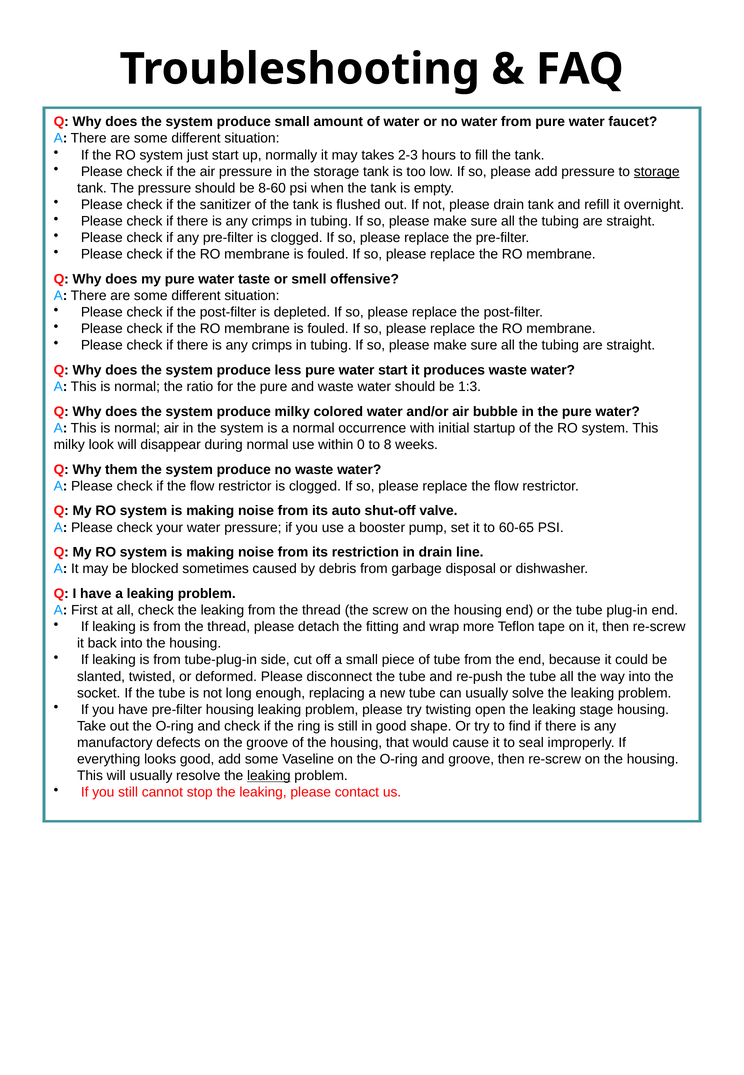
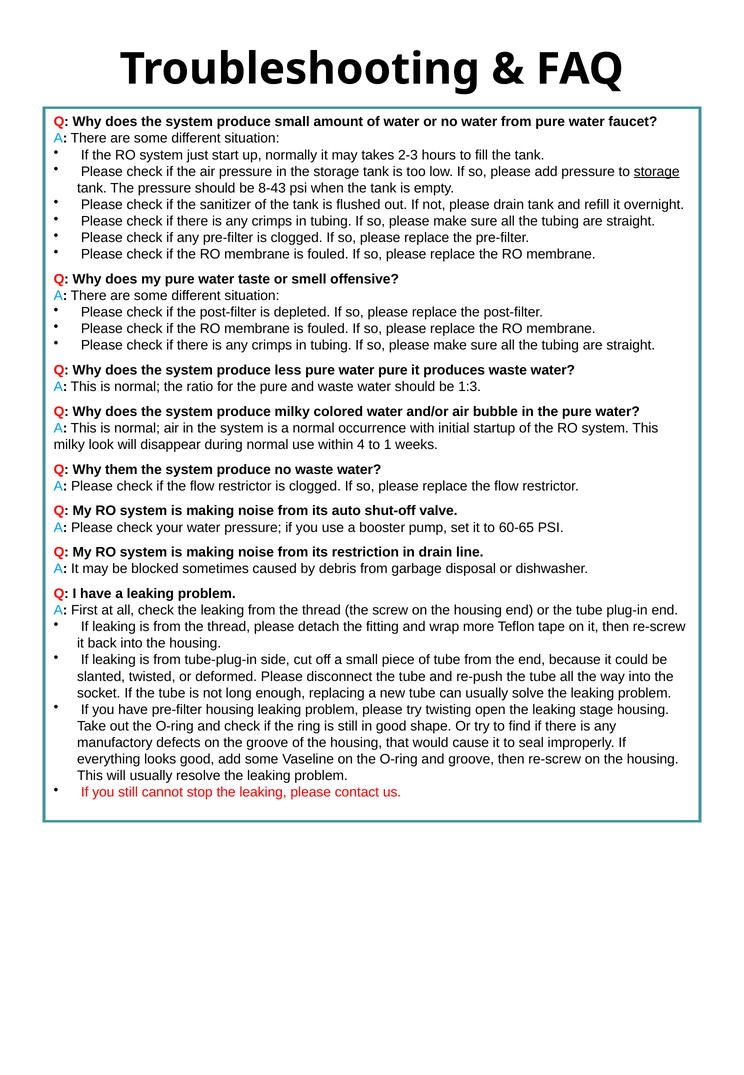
8-60: 8-60 -> 8-43 (272, 188)
water start: start -> pure (393, 370)
0: 0 -> 4 (361, 445)
8: 8 -> 1 (388, 445)
leaking underline: present -> none (269, 776)
